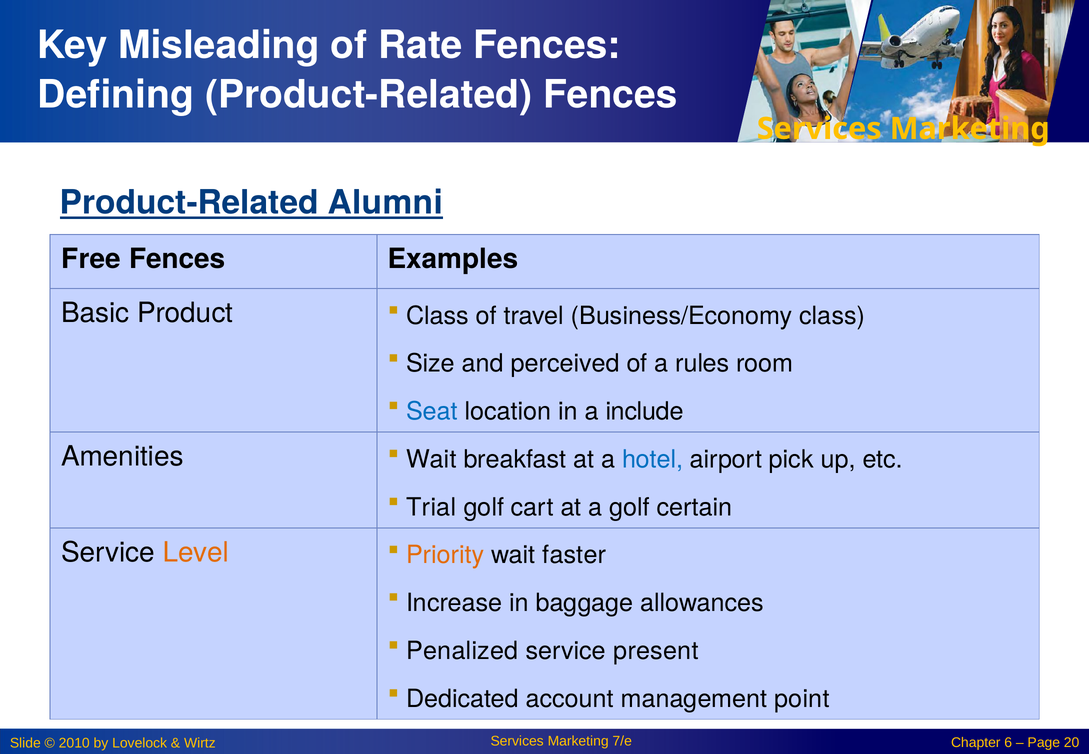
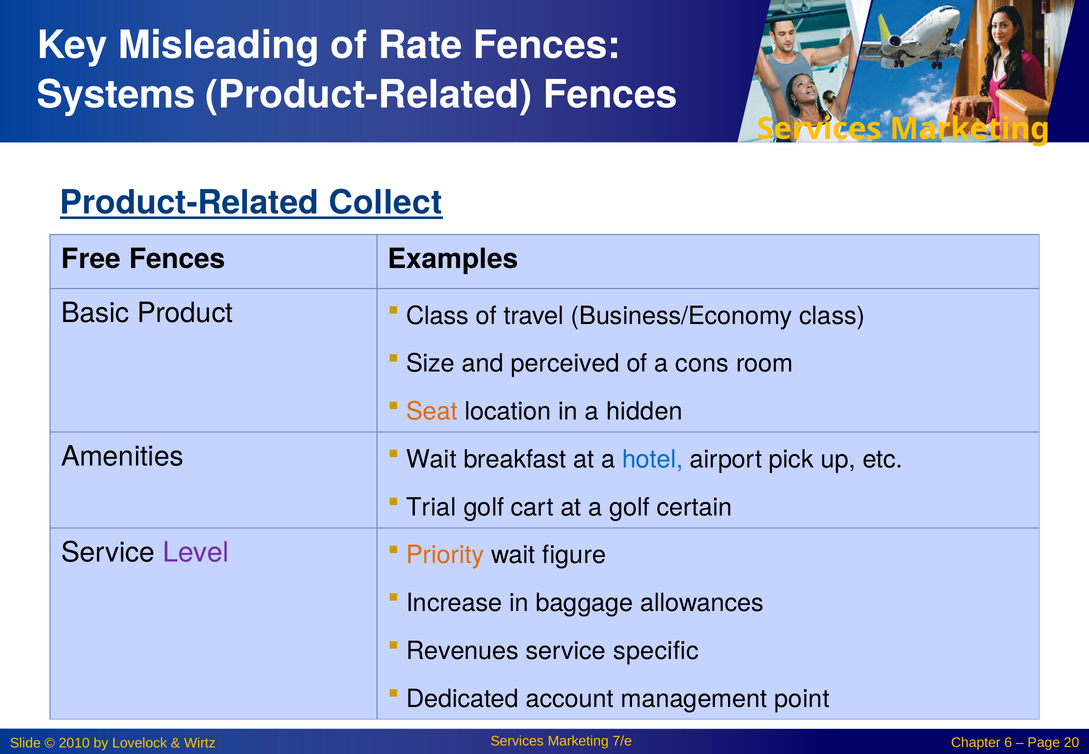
Defining: Defining -> Systems (116, 95)
Alumni: Alumni -> Collect (385, 203)
rules: rules -> cons (702, 364)
Seat colour: blue -> orange (432, 412)
include: include -> hidden (644, 412)
Level colour: orange -> purple (196, 553)
faster: faster -> figure (574, 555)
Penalized: Penalized -> Revenues (462, 651)
present: present -> specific (656, 651)
